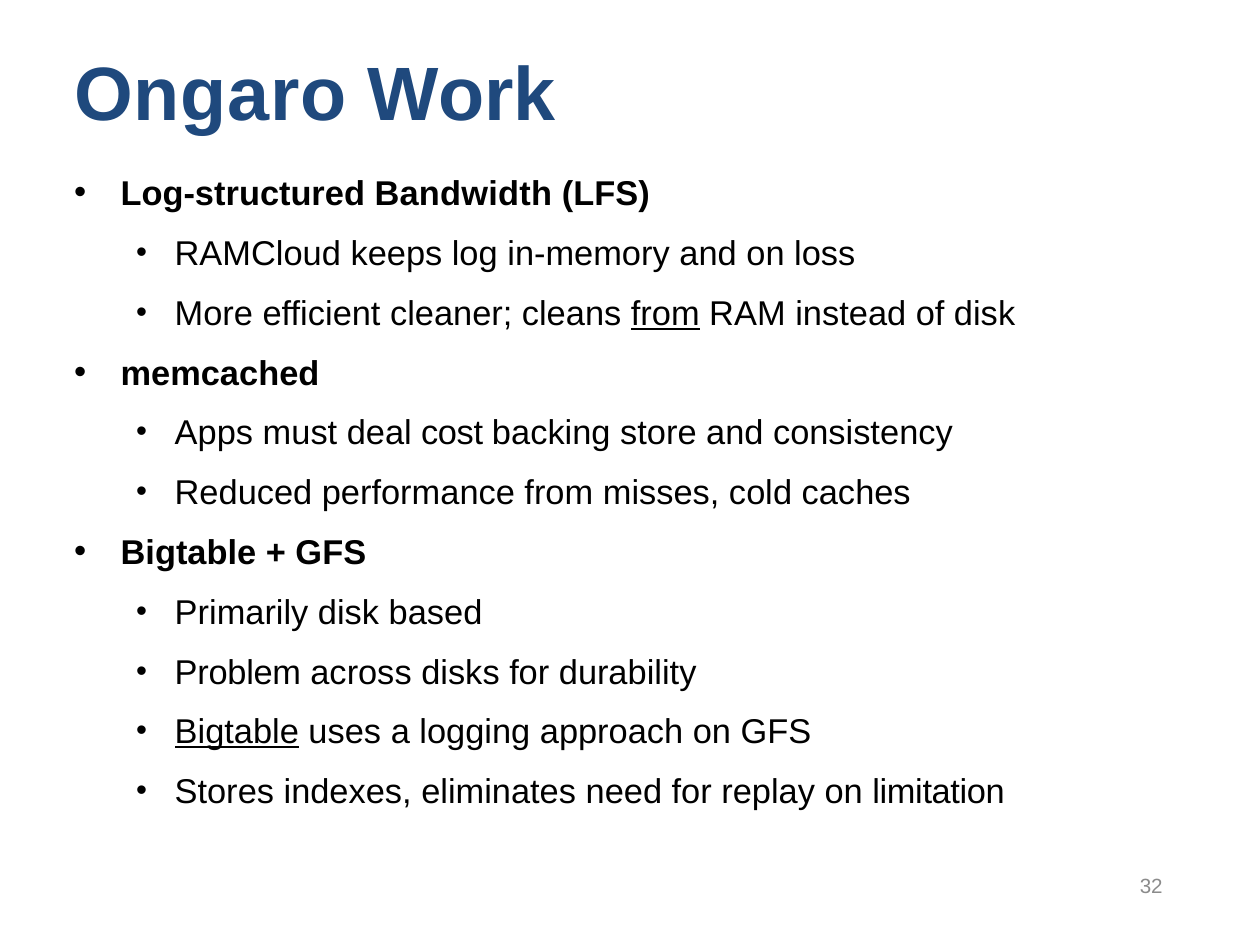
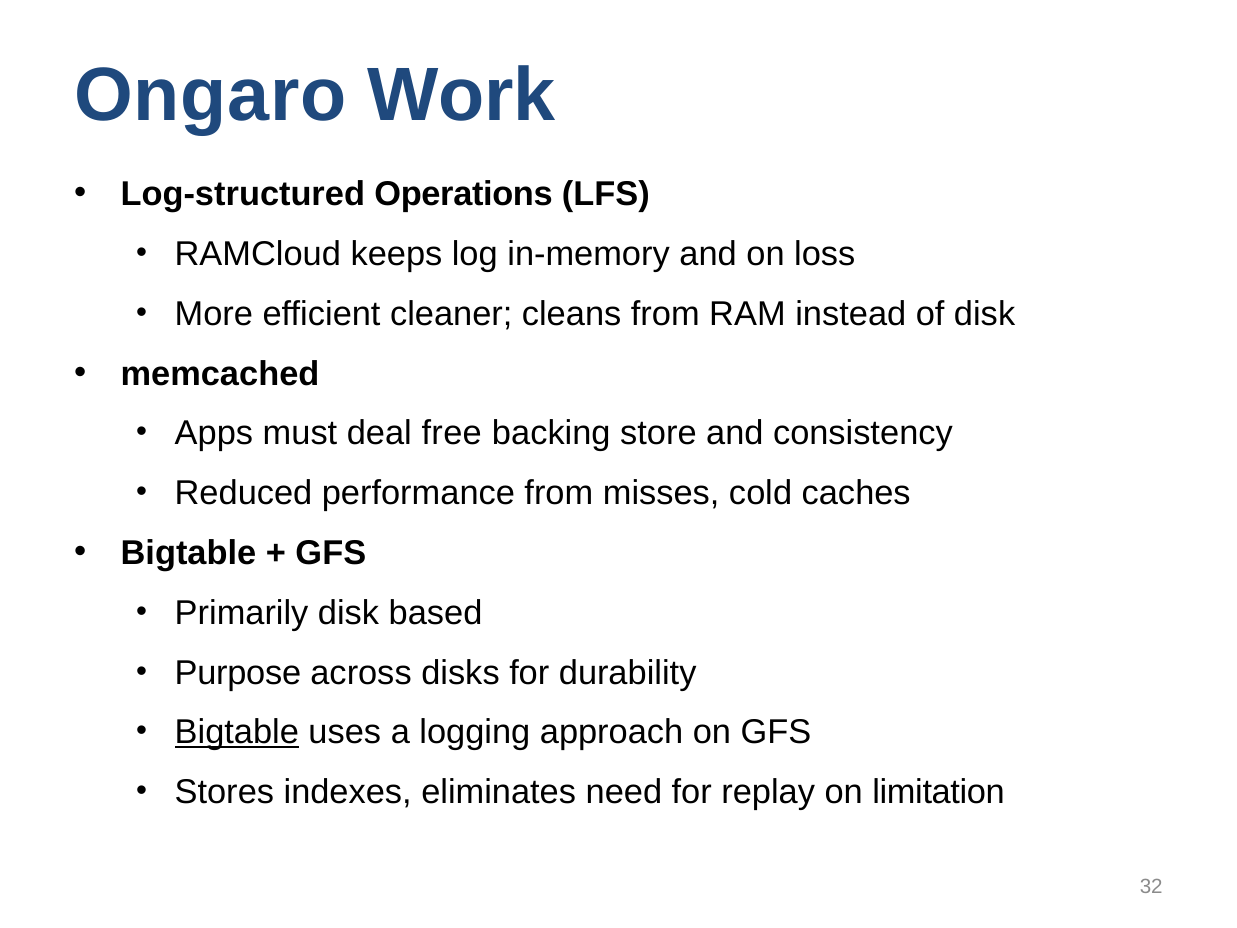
Bandwidth: Bandwidth -> Operations (464, 194)
from underline: present -> none (665, 314)
cost: cost -> free (452, 433)
Problem: Problem -> Purpose (238, 673)
